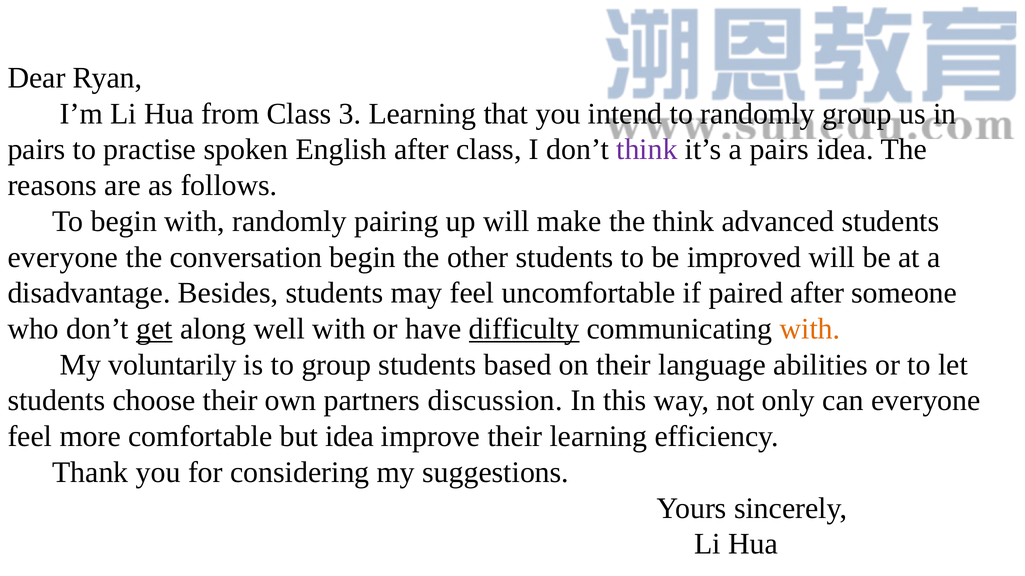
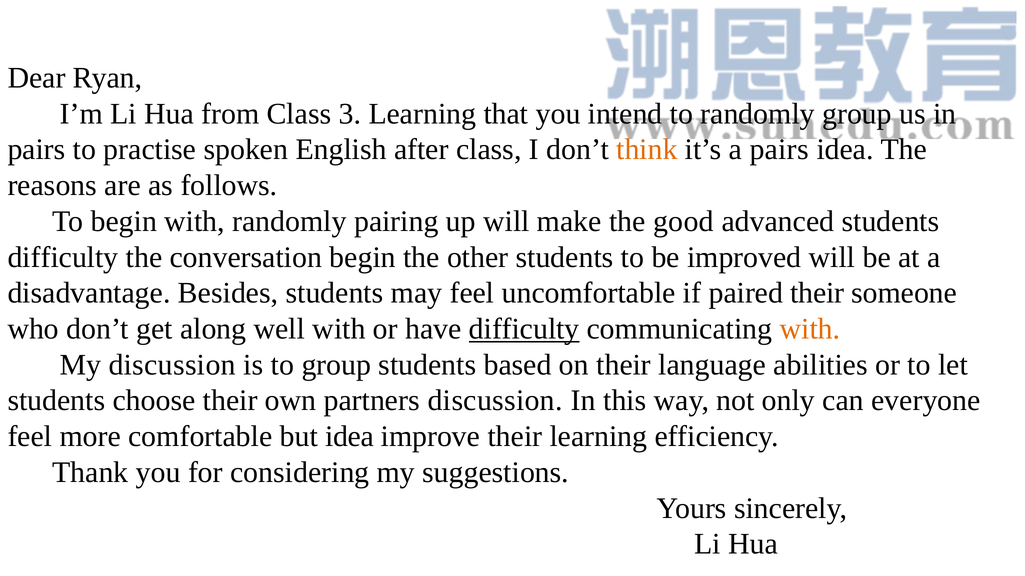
think colour: purple -> orange (647, 150)
the think: think -> good (683, 222)
everyone: everyone -> difficulty (63, 257)
paired after: after -> their (817, 293)
get underline: present -> none (154, 329)
My voluntarily: voluntarily -> discussion (172, 365)
